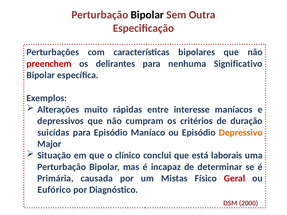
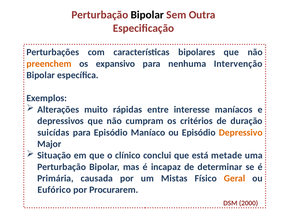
preenchem colour: red -> orange (49, 64)
delirantes: delirantes -> expansivo (115, 64)
Significativo: Significativo -> Intervenção (238, 64)
laborais: laborais -> metade (227, 156)
Geral colour: red -> orange (235, 179)
Diagnóstico: Diagnóstico -> Procurarem (114, 190)
